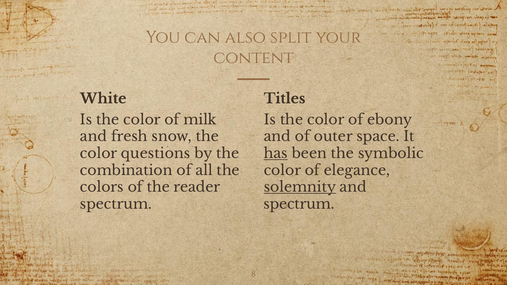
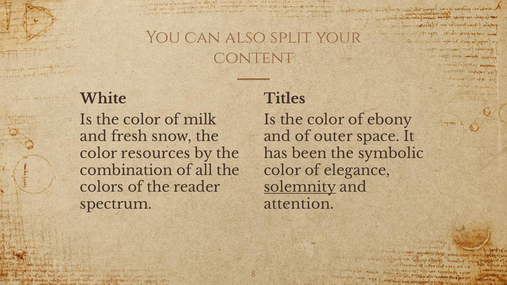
questions: questions -> resources (156, 154)
has underline: present -> none (276, 154)
spectrum: spectrum -> attention (299, 204)
